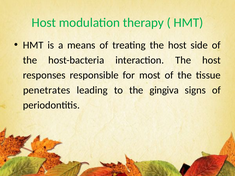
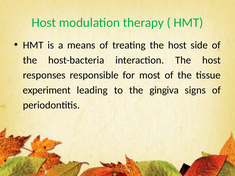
penetrates: penetrates -> experiment (47, 90)
